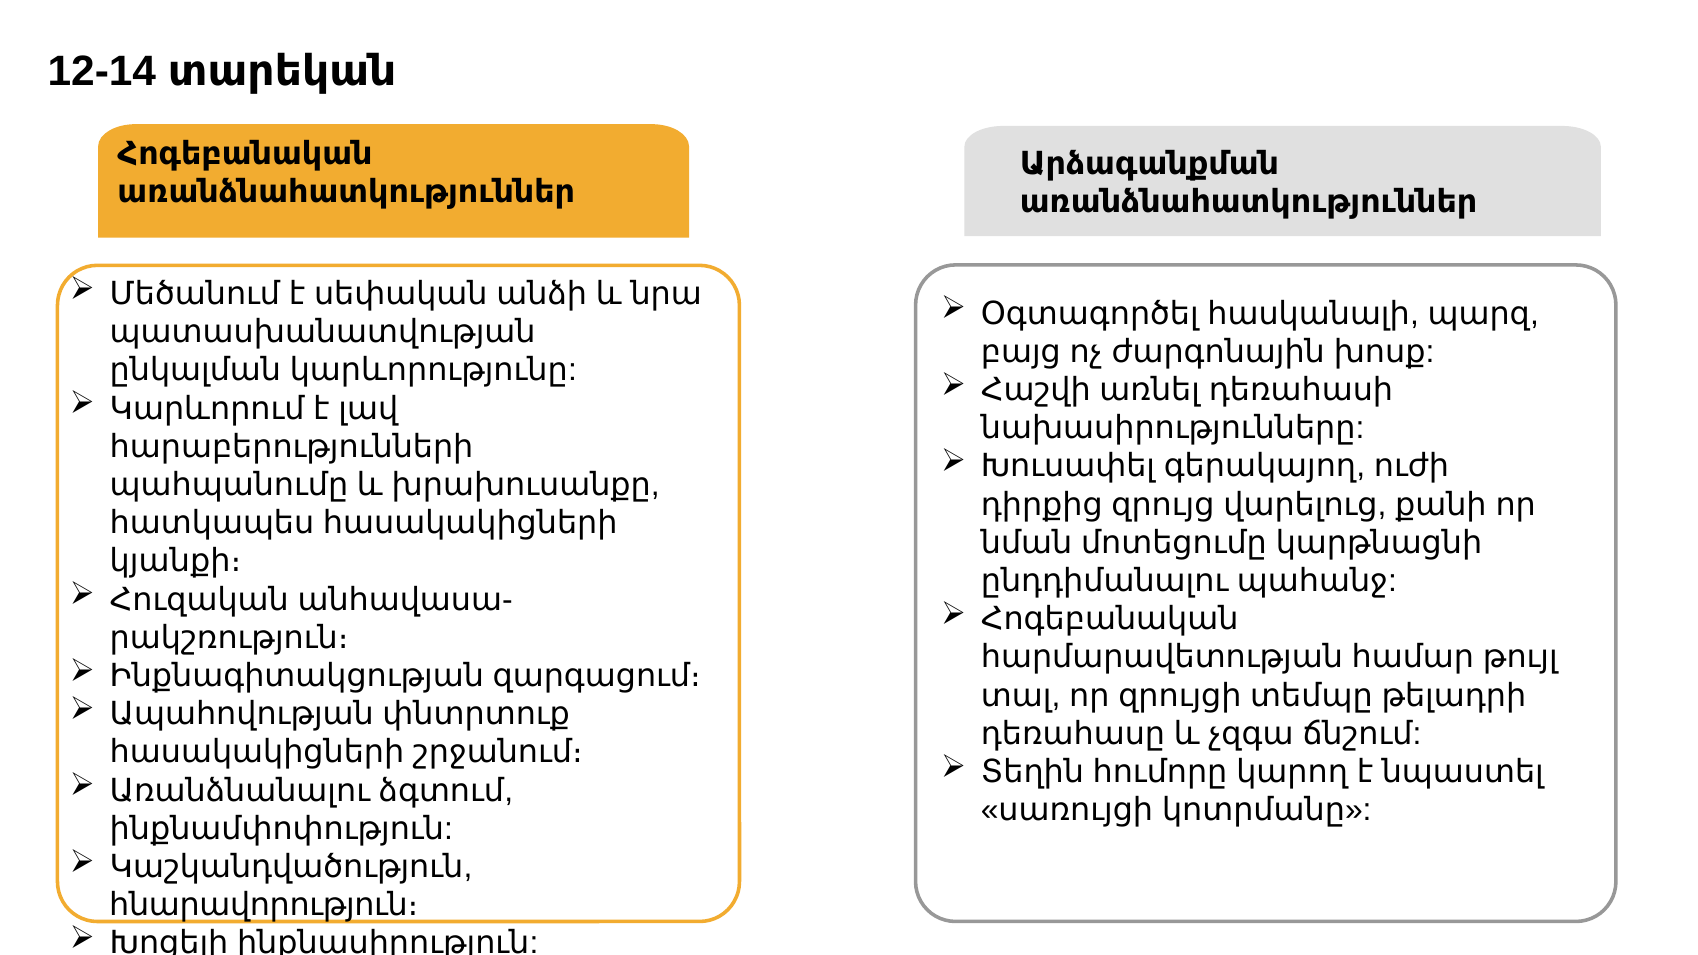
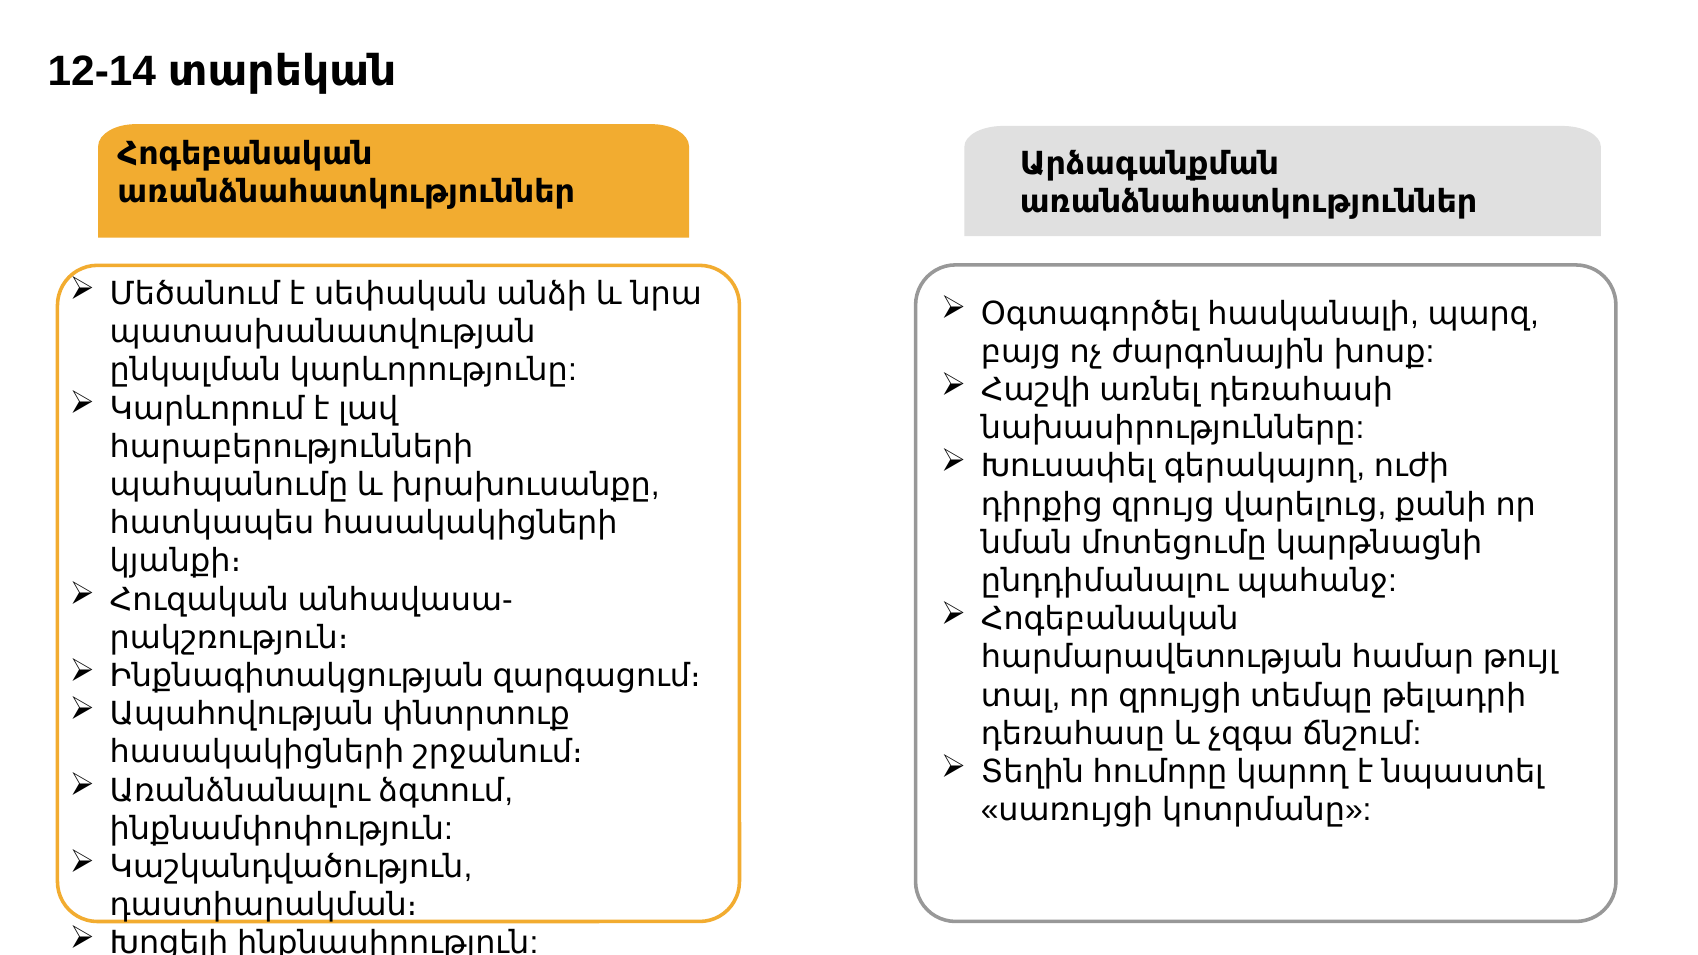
հնարավորություն։: հնարավորություն։ -> դաստիարակման։ (264, 905)
